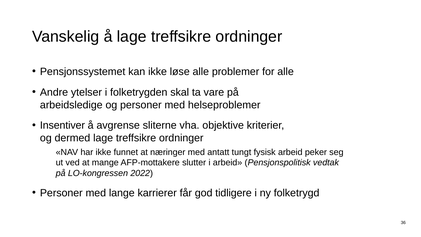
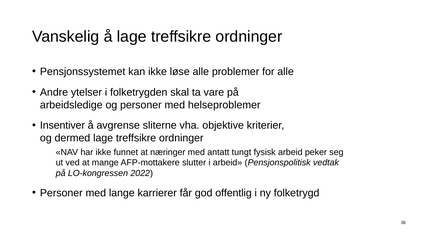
tidligere: tidligere -> offentlig (234, 193)
